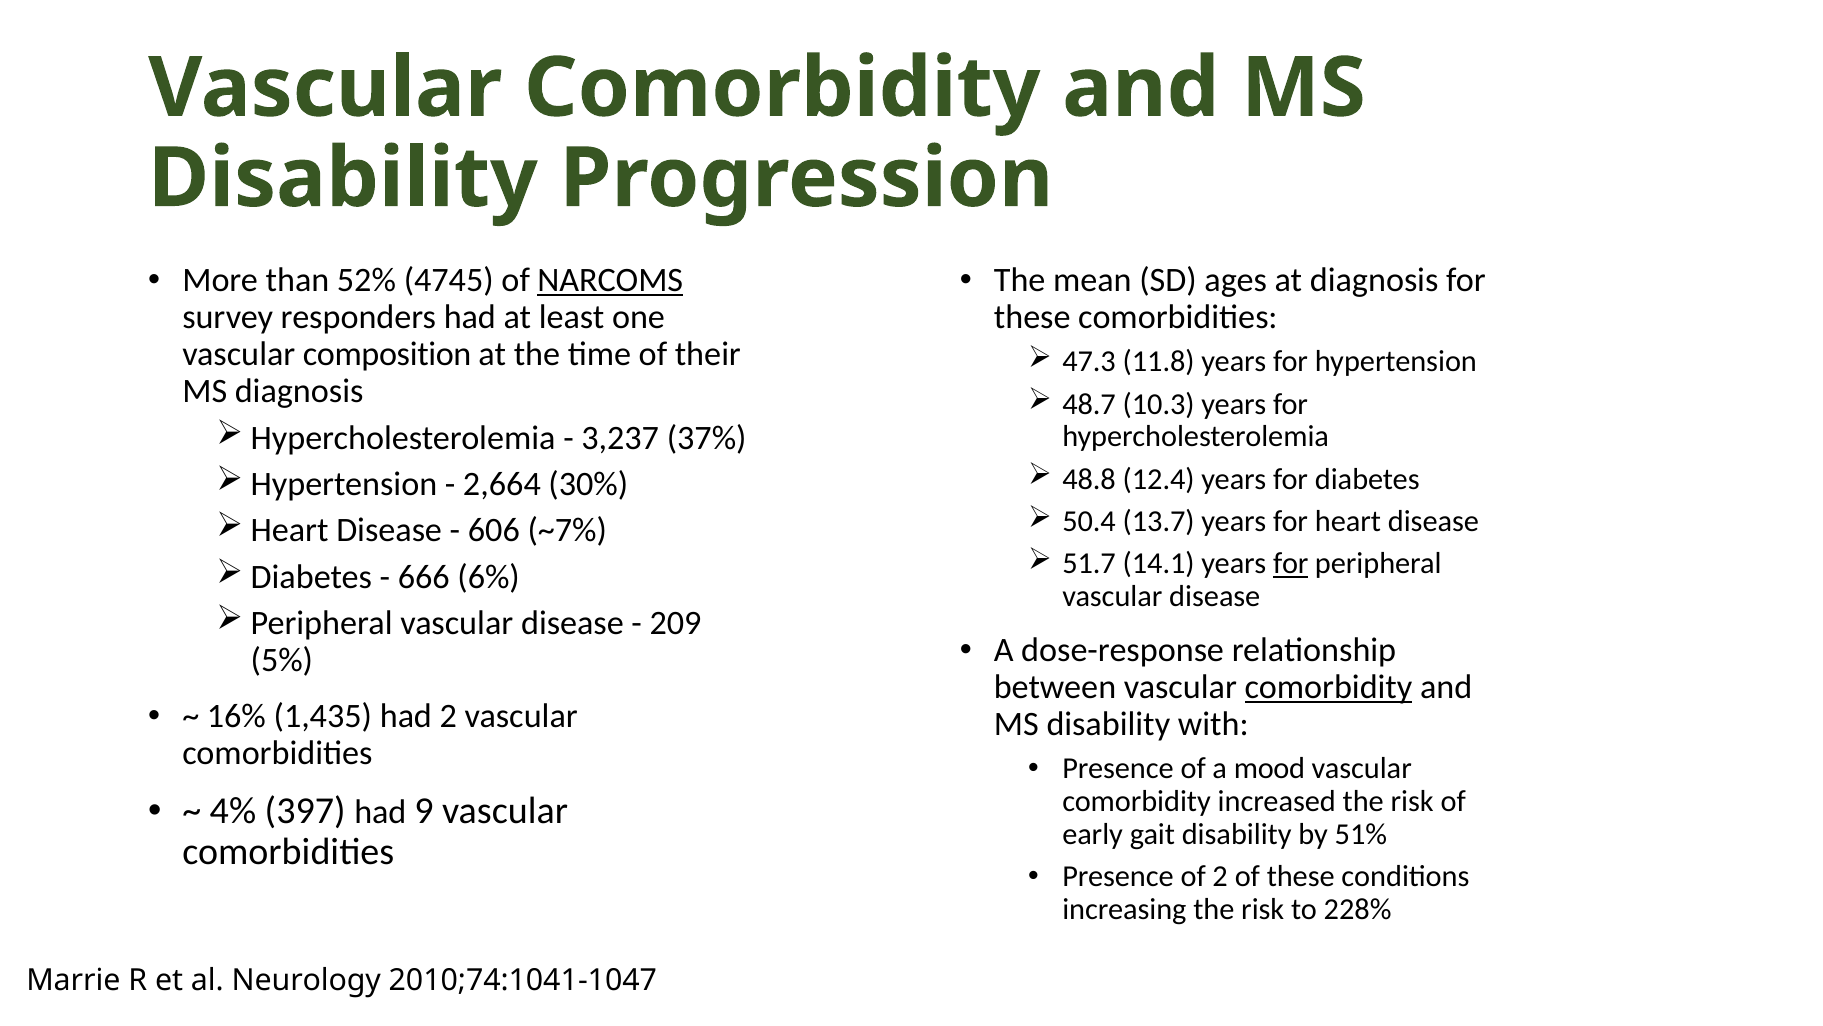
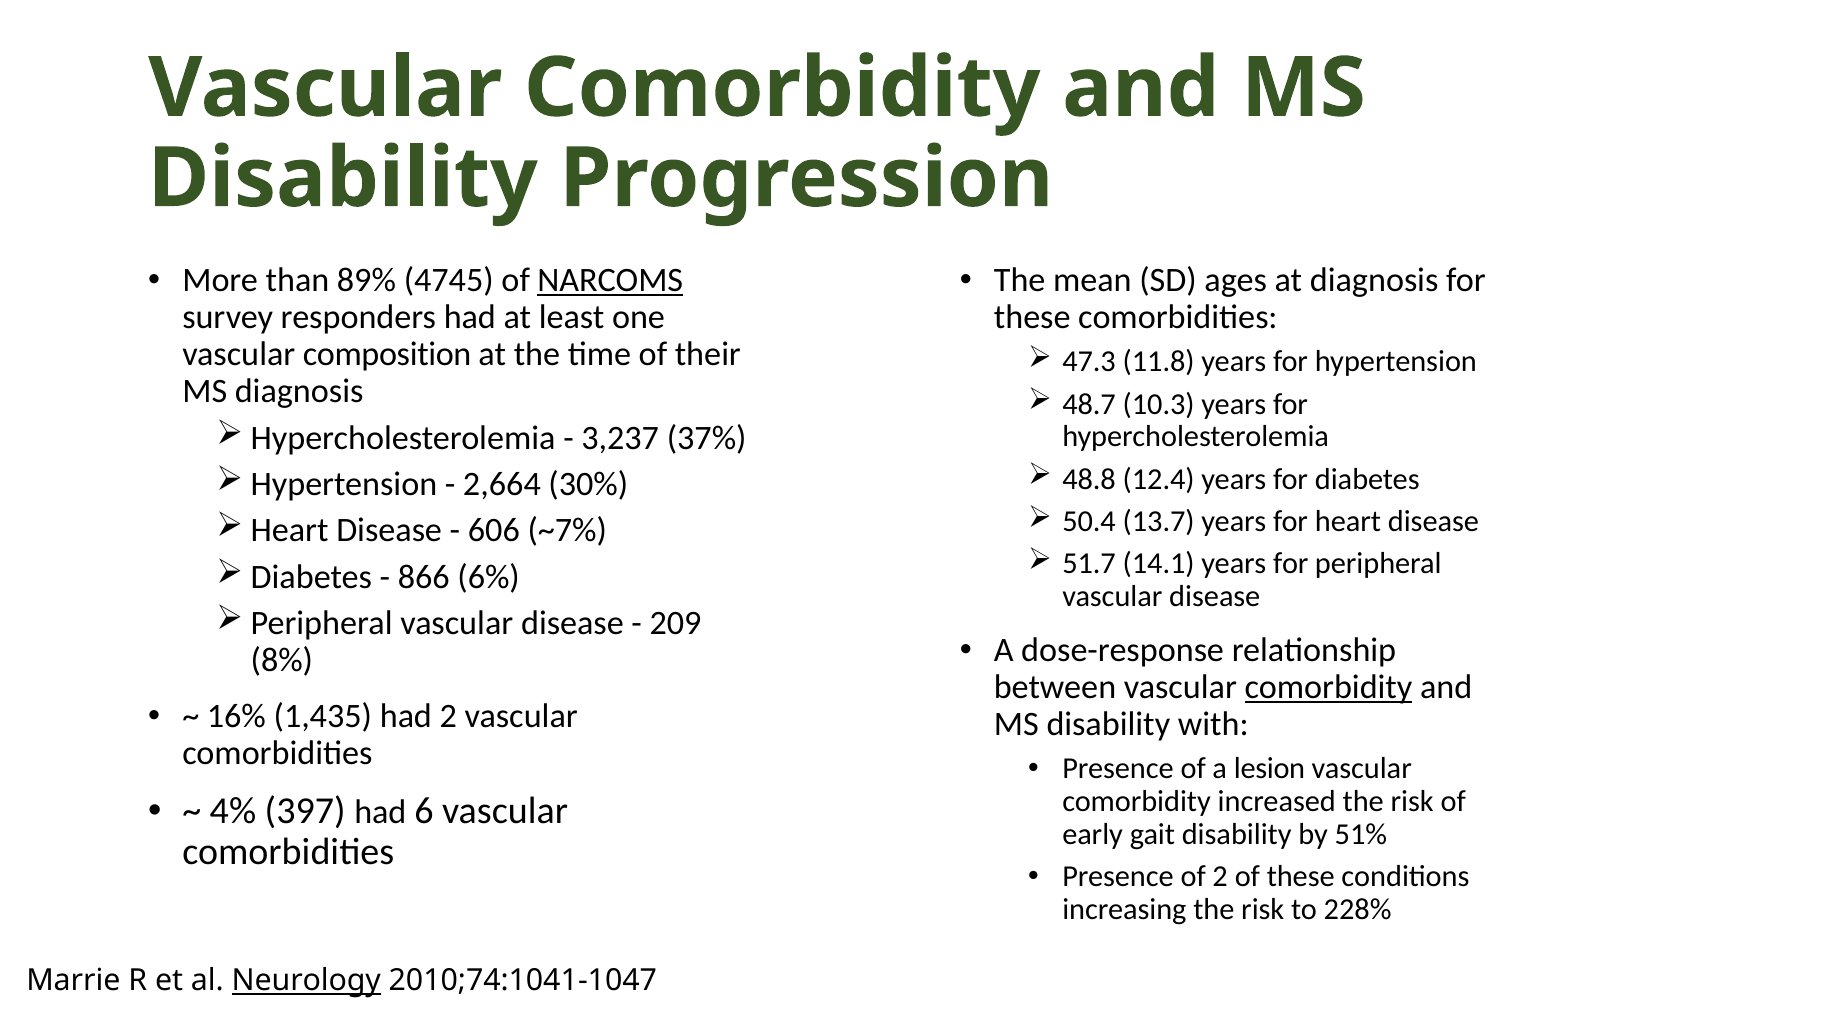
52%: 52% -> 89% (366, 280)
for underline: present -> none (1291, 563)
666: 666 -> 866 (424, 577)
5%: 5% -> 8% (282, 660)
mood: mood -> lesion (1269, 768)
9: 9 -> 6 (424, 811)
Neurology underline: none -> present (306, 980)
